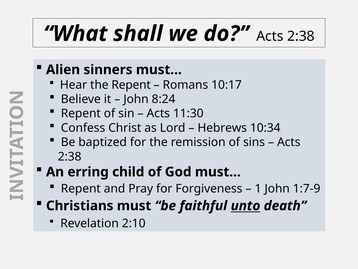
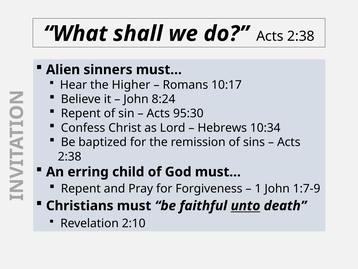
the Repent: Repent -> Higher (131, 85)
11:30: 11:30 -> 95:30 (188, 113)
